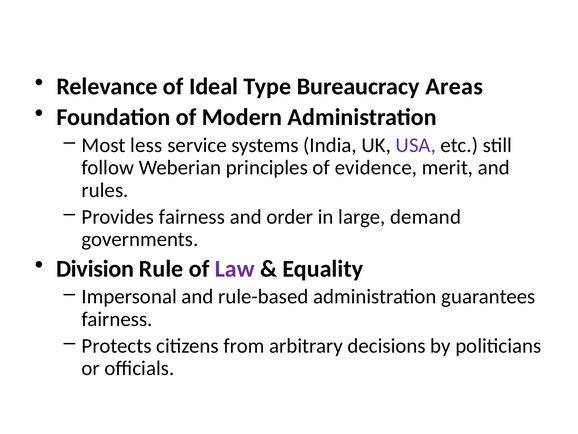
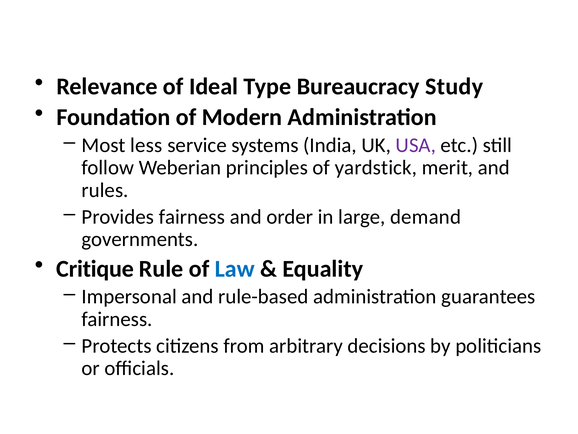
Areas: Areas -> Study (454, 86)
evidence: evidence -> yardstick (376, 168)
Division: Division -> Critique (95, 268)
Law colour: purple -> blue (235, 268)
